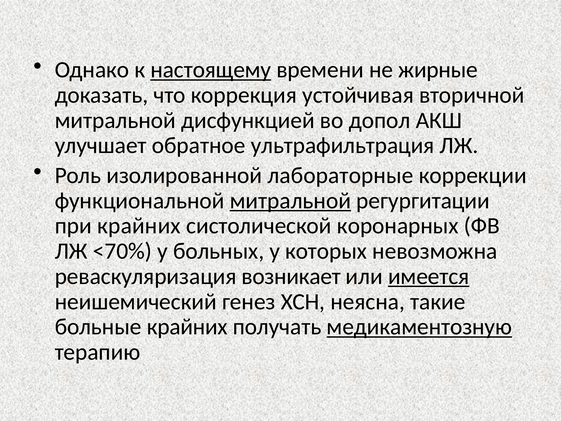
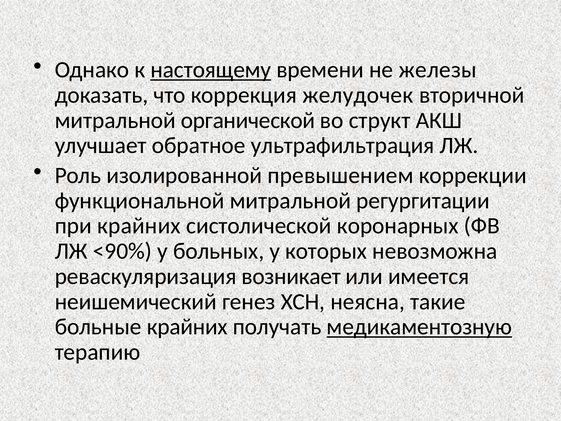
жирные: жирные -> железы (438, 70)
устойчивая: устойчивая -> желудочек (358, 95)
дисфункцией: дисфункцией -> органической (248, 120)
допол: допол -> структ (380, 120)
лабораторные: лабораторные -> превышением (340, 175)
митральной underline: present -> none (290, 200)
<70%: <70% -> <90% (122, 251)
имеется underline: present -> none (429, 276)
